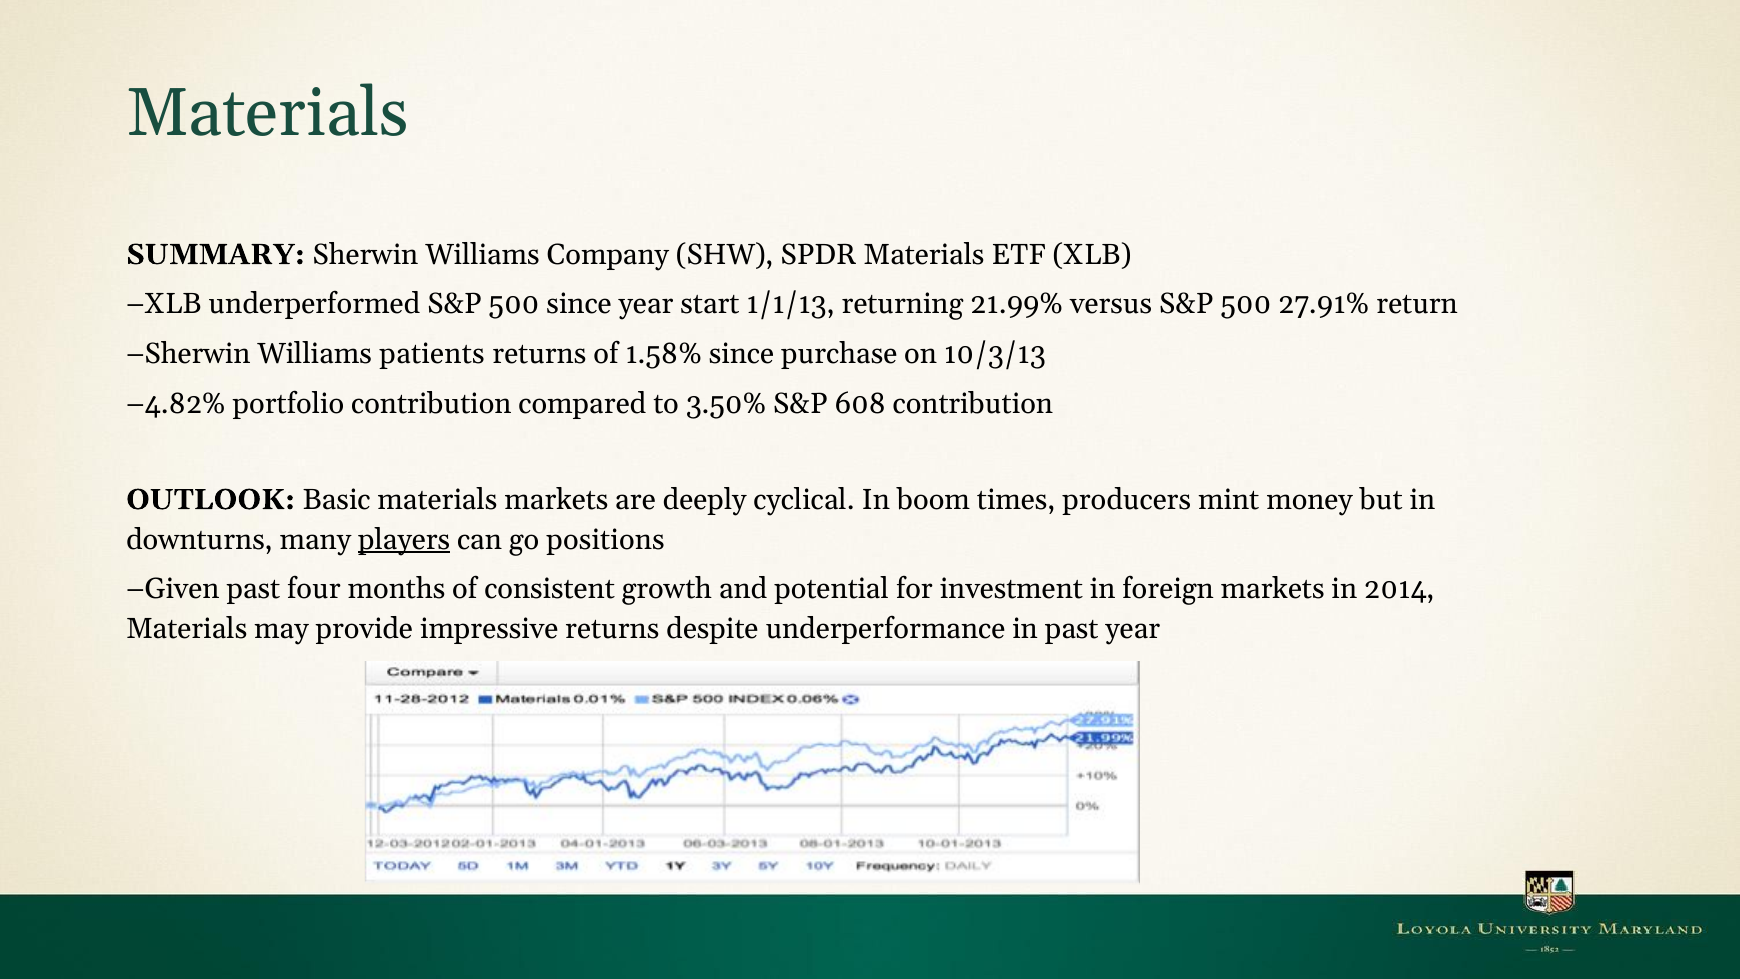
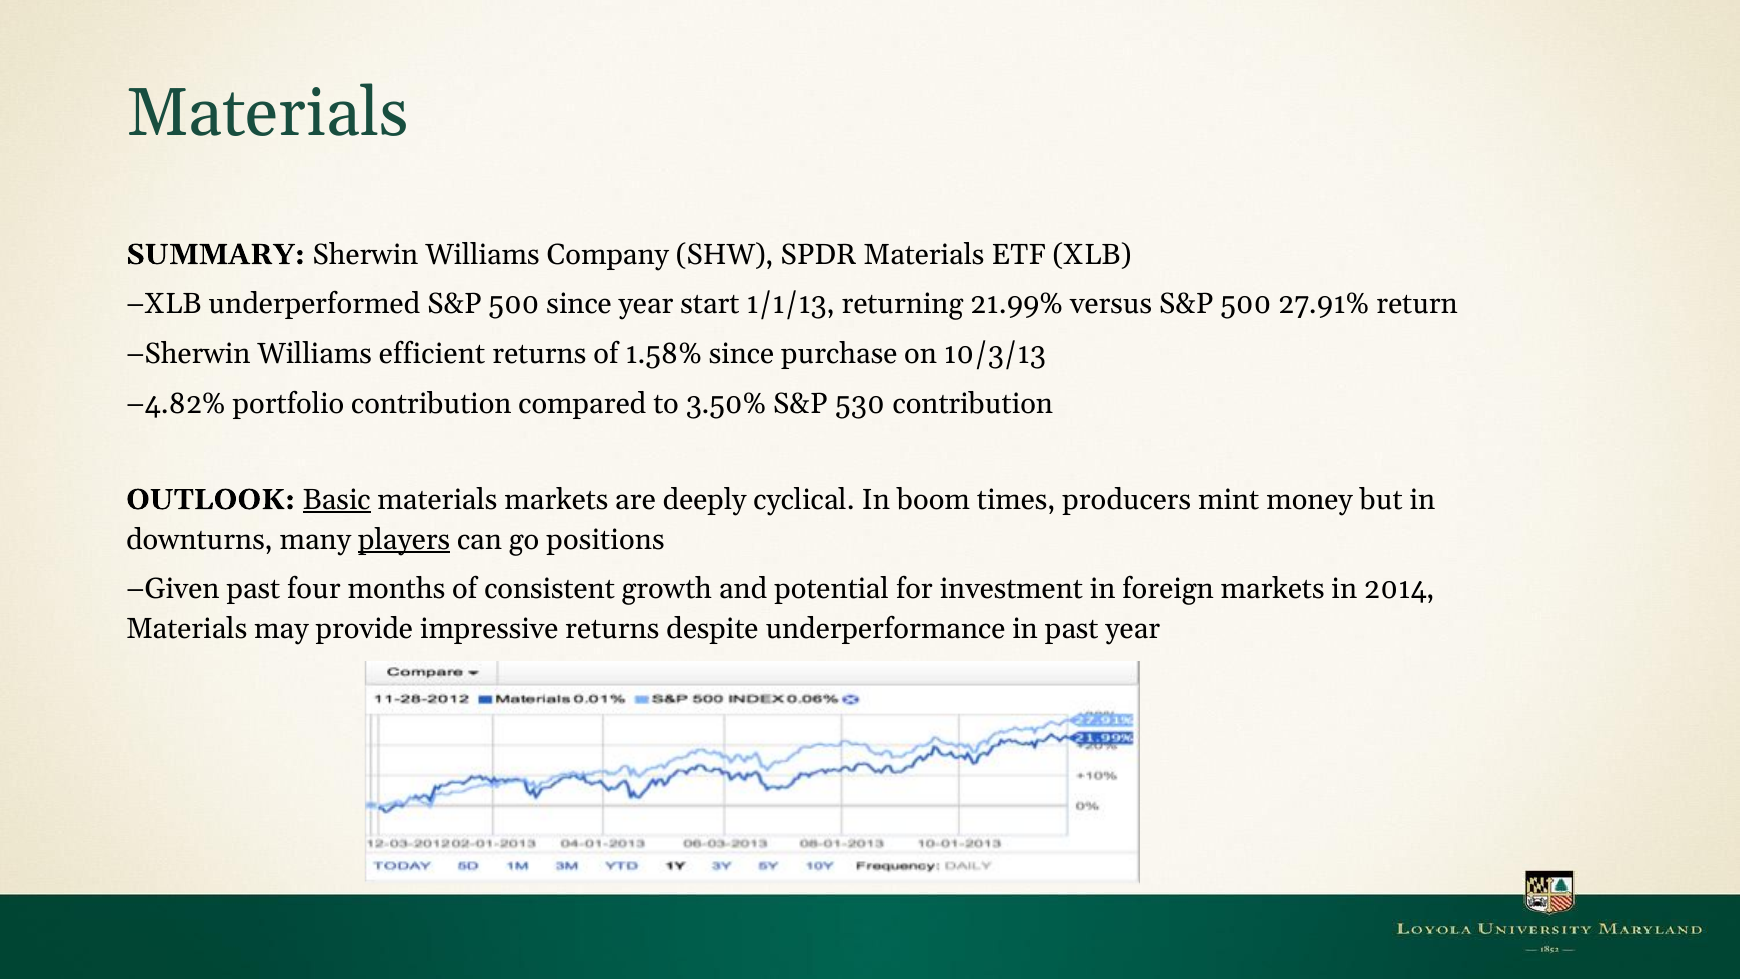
patients: patients -> efficient (432, 354)
608: 608 -> 530 (860, 403)
Basic underline: none -> present (337, 499)
